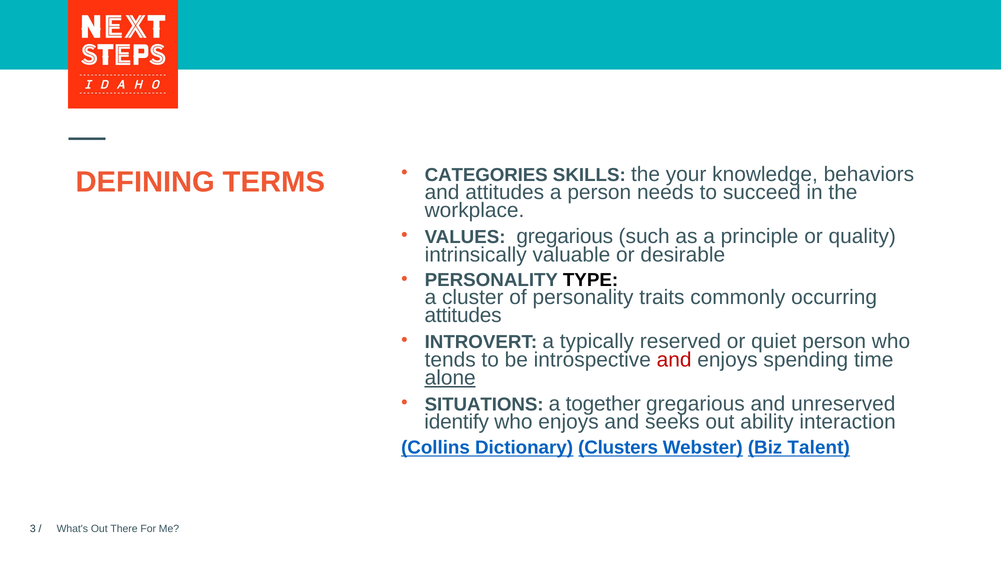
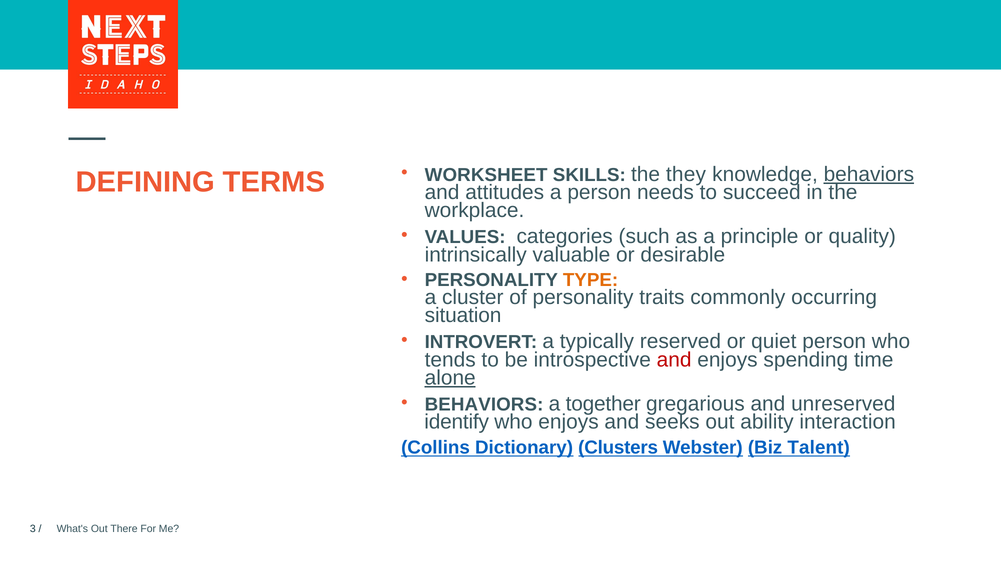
CATEGORIES: CATEGORIES -> WORKSHEET (486, 175)
your: your -> they (686, 174)
behaviors underline: none -> present (869, 174)
VALUES gregarious: gregarious -> categories (565, 237)
TYPE colour: black -> orange (591, 280)
attitudes: attitudes -> situation (463, 315)
SITUATIONS: SITUATIONS -> BEHAVIORS (484, 405)
